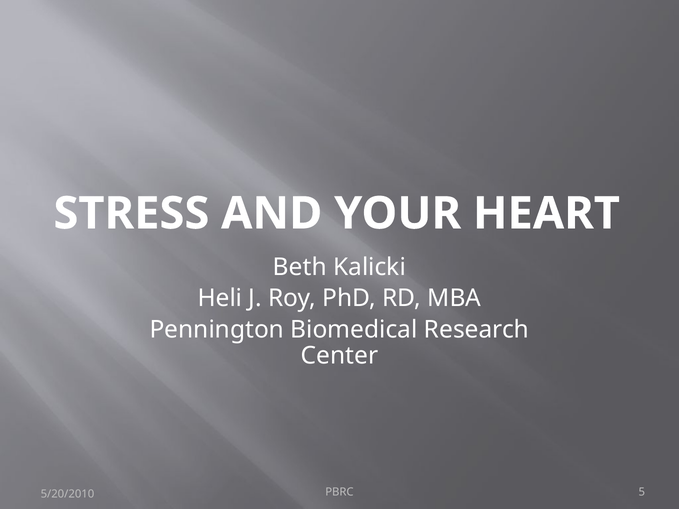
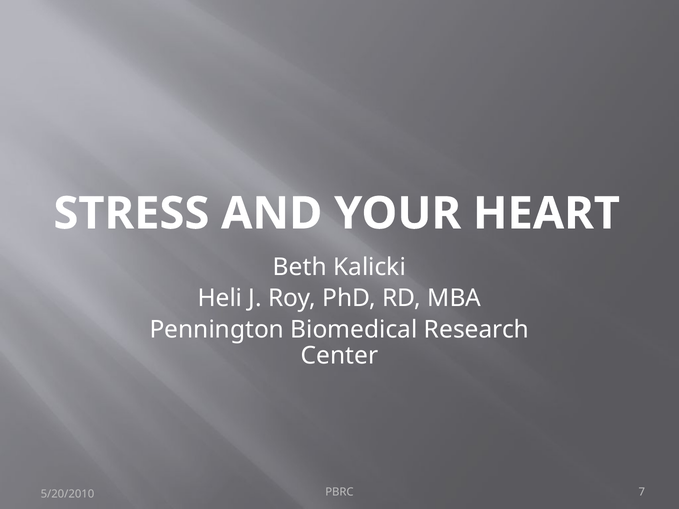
5: 5 -> 7 (642, 492)
